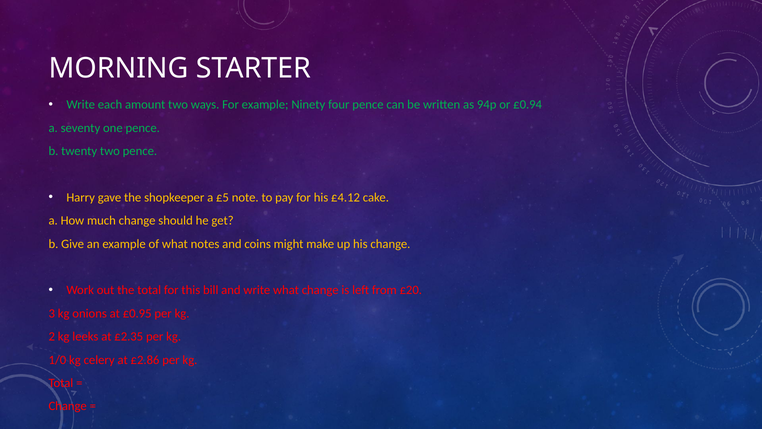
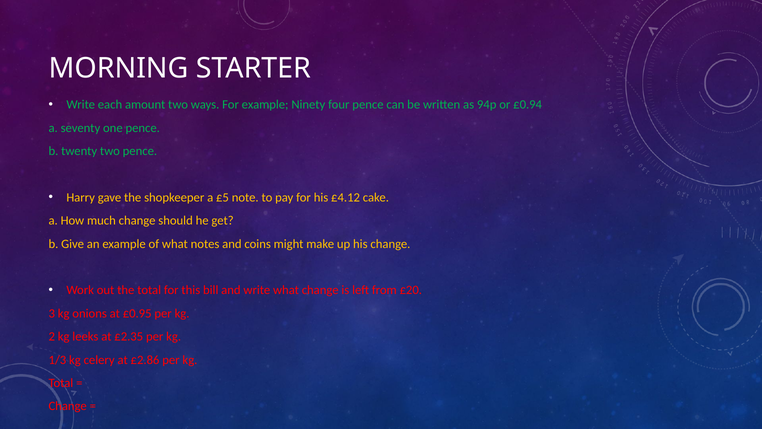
1/0: 1/0 -> 1/3 (57, 359)
